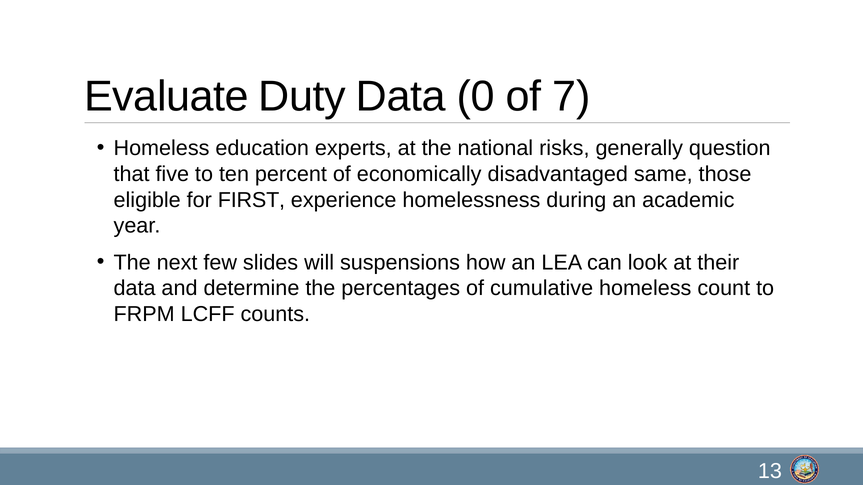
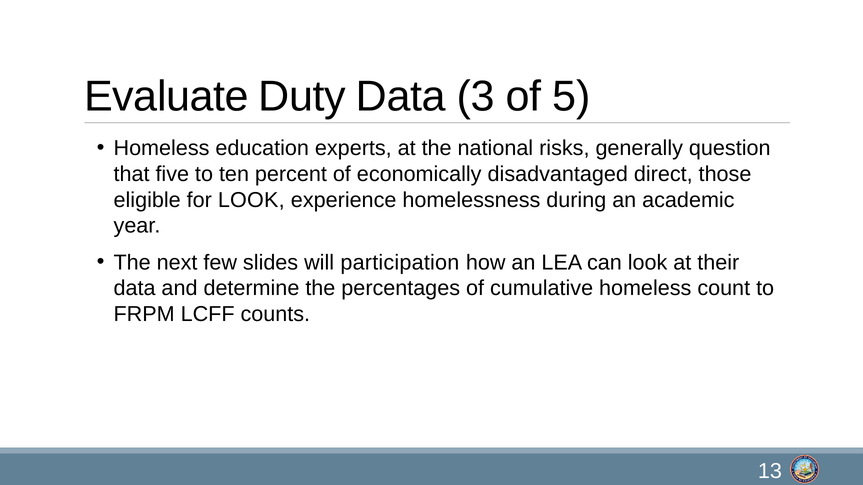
0: 0 -> 3 (476, 97)
7: 7 -> 5 (571, 97)
same: same -> direct (663, 174)
for FIRST: FIRST -> LOOK (251, 200)
suspensions: suspensions -> participation (400, 263)
